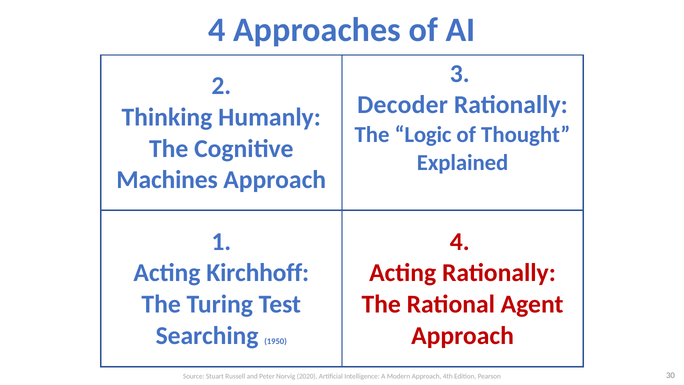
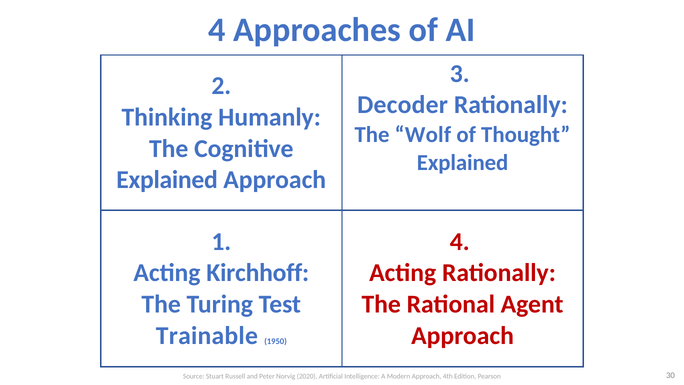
Logic: Logic -> Wolf (423, 135)
Machines: Machines -> Explained (167, 180)
Searching: Searching -> Trainable (207, 336)
